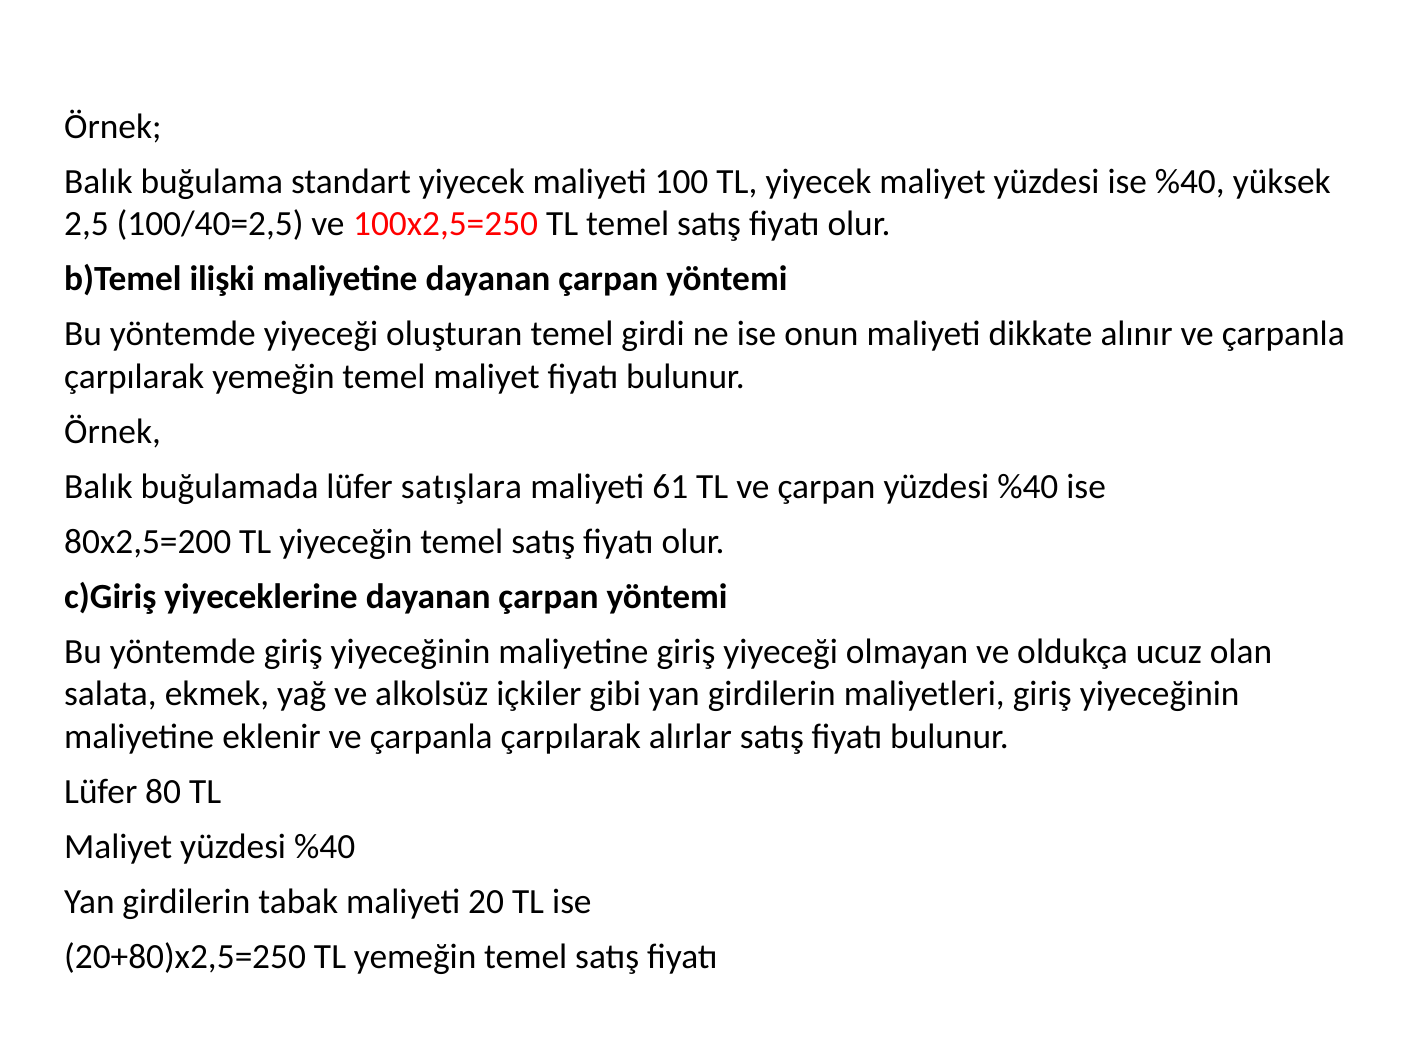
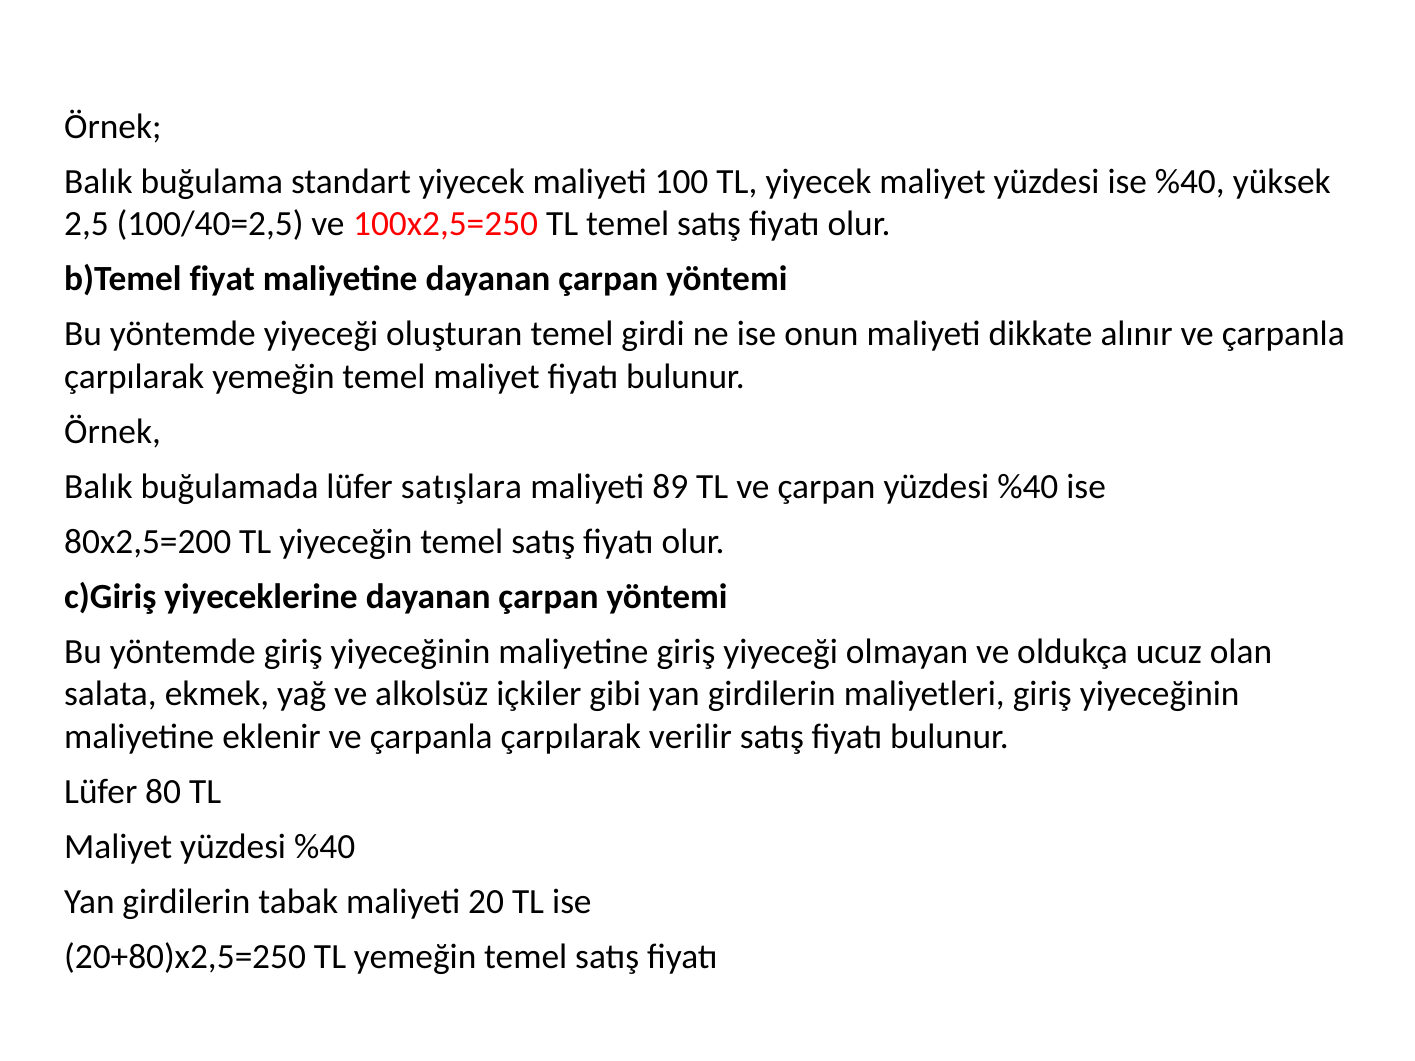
ilişki: ilişki -> fiyat (222, 279)
61: 61 -> 89 (670, 487)
alırlar: alırlar -> verilir (690, 737)
